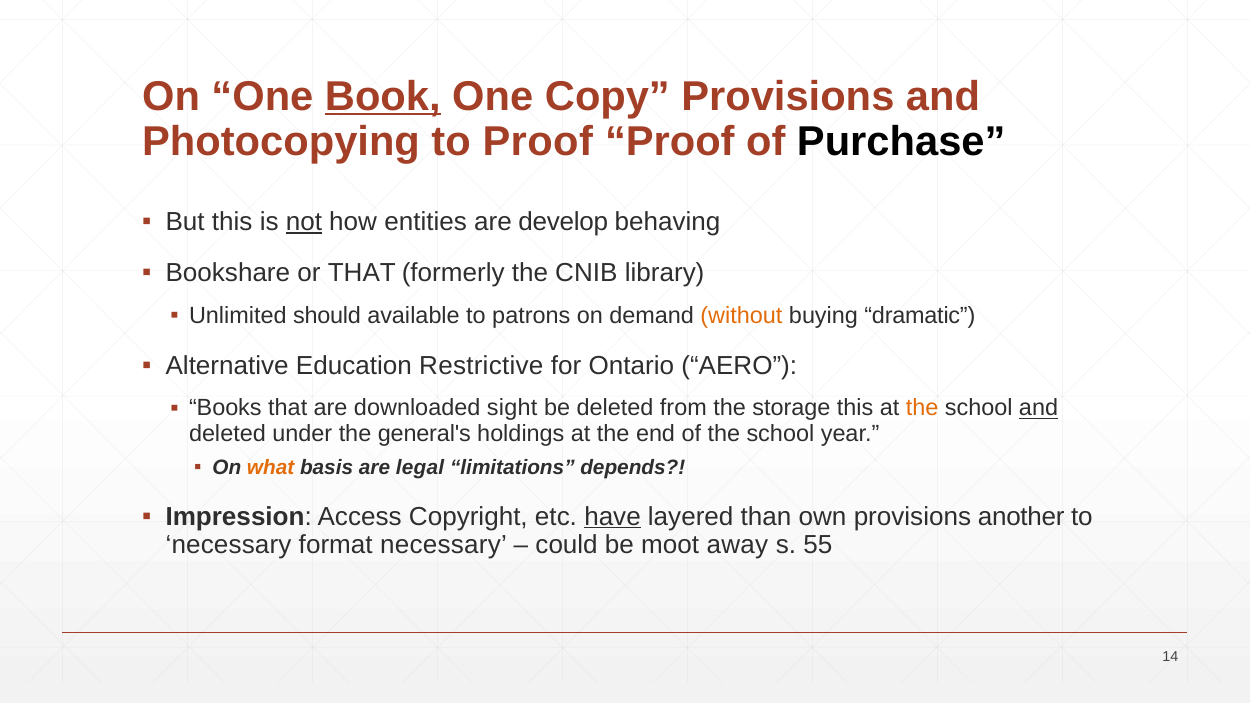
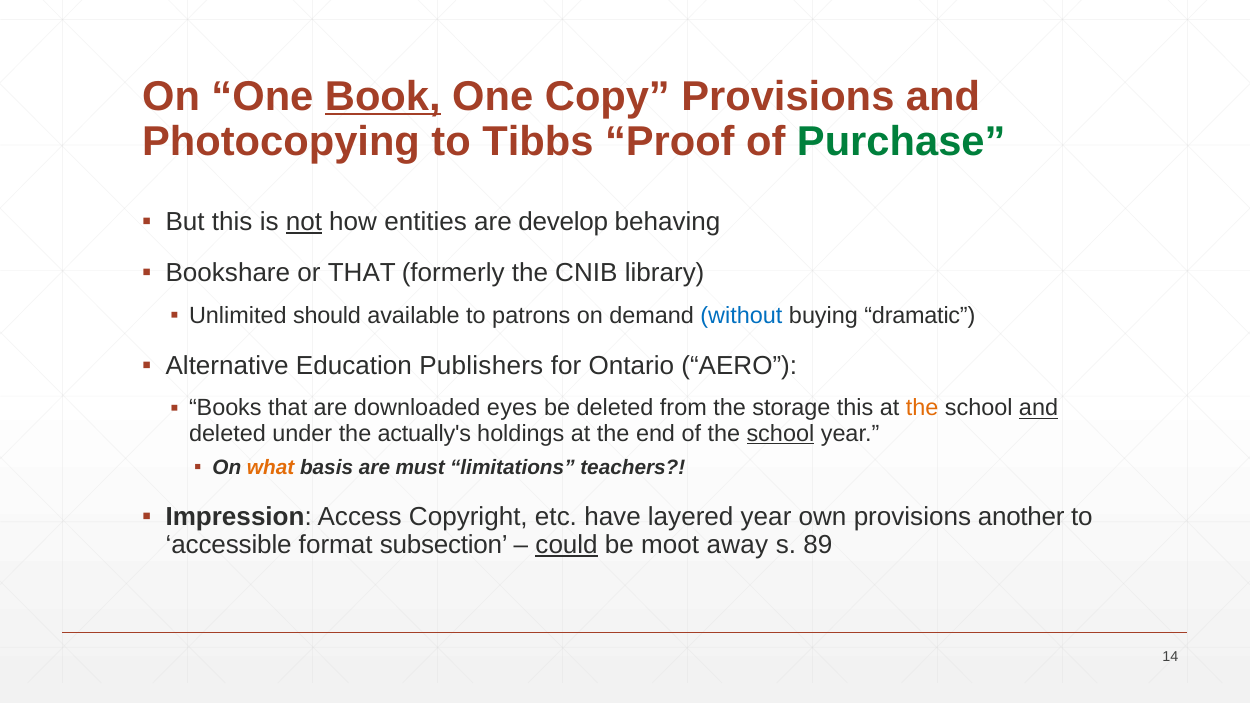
to Proof: Proof -> Tibbs (538, 141)
Purchase colour: black -> green (901, 141)
without colour: orange -> blue (741, 316)
Restrictive: Restrictive -> Publishers (481, 366)
sight: sight -> eyes (512, 408)
general's: general's -> actually's (424, 434)
school underline: none -> present (780, 434)
legal: legal -> must (420, 468)
depends: depends -> teachers (633, 468)
have underline: present -> none (613, 517)
layered than: than -> year (766, 517)
necessary: necessary -> accessible (229, 545)
format necessary: necessary -> subsection (444, 545)
could underline: none -> present (567, 545)
55: 55 -> 89 (818, 545)
